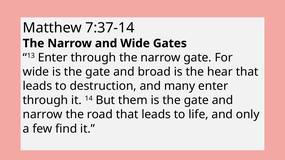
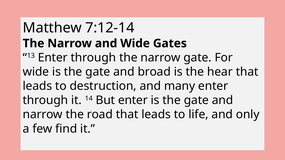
7:37-14: 7:37-14 -> 7:12-14 (110, 28)
But them: them -> enter (133, 100)
